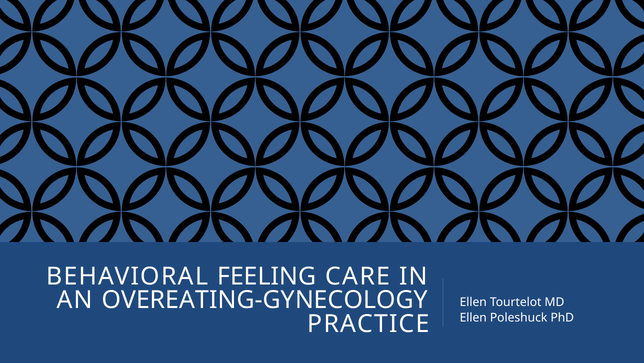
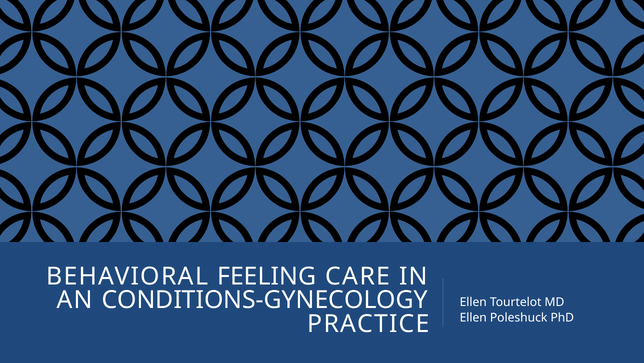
OVEREATING-GYNECOLOGY: OVEREATING-GYNECOLOGY -> CONDITIONS-GYNECOLOGY (265, 300)
